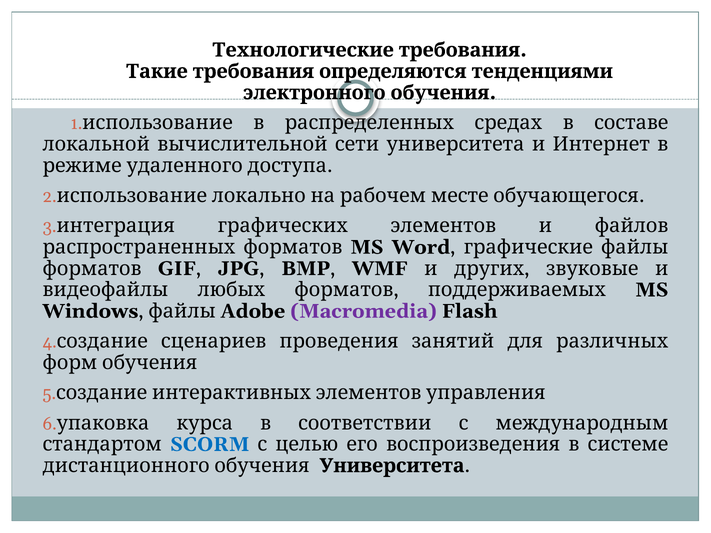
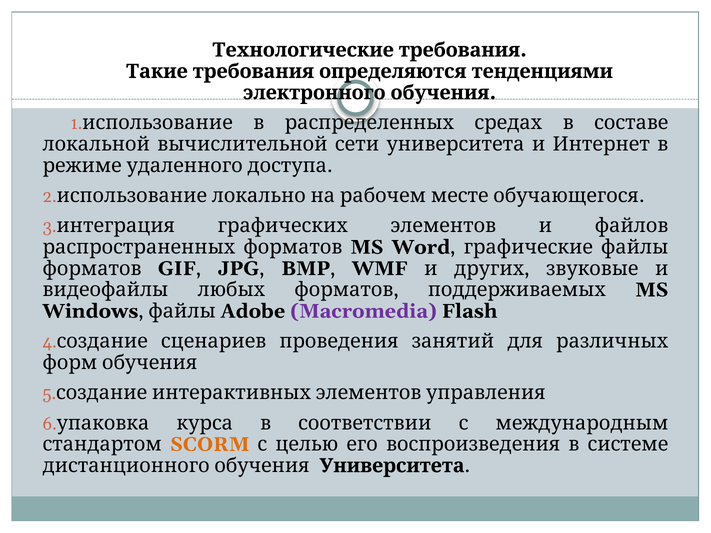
SCORM colour: blue -> orange (210, 445)
